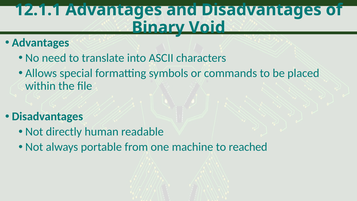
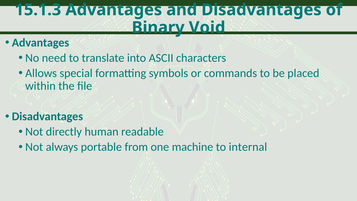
12.1.1: 12.1.1 -> 15.1.3 (38, 10)
reached: reached -> internal (248, 147)
